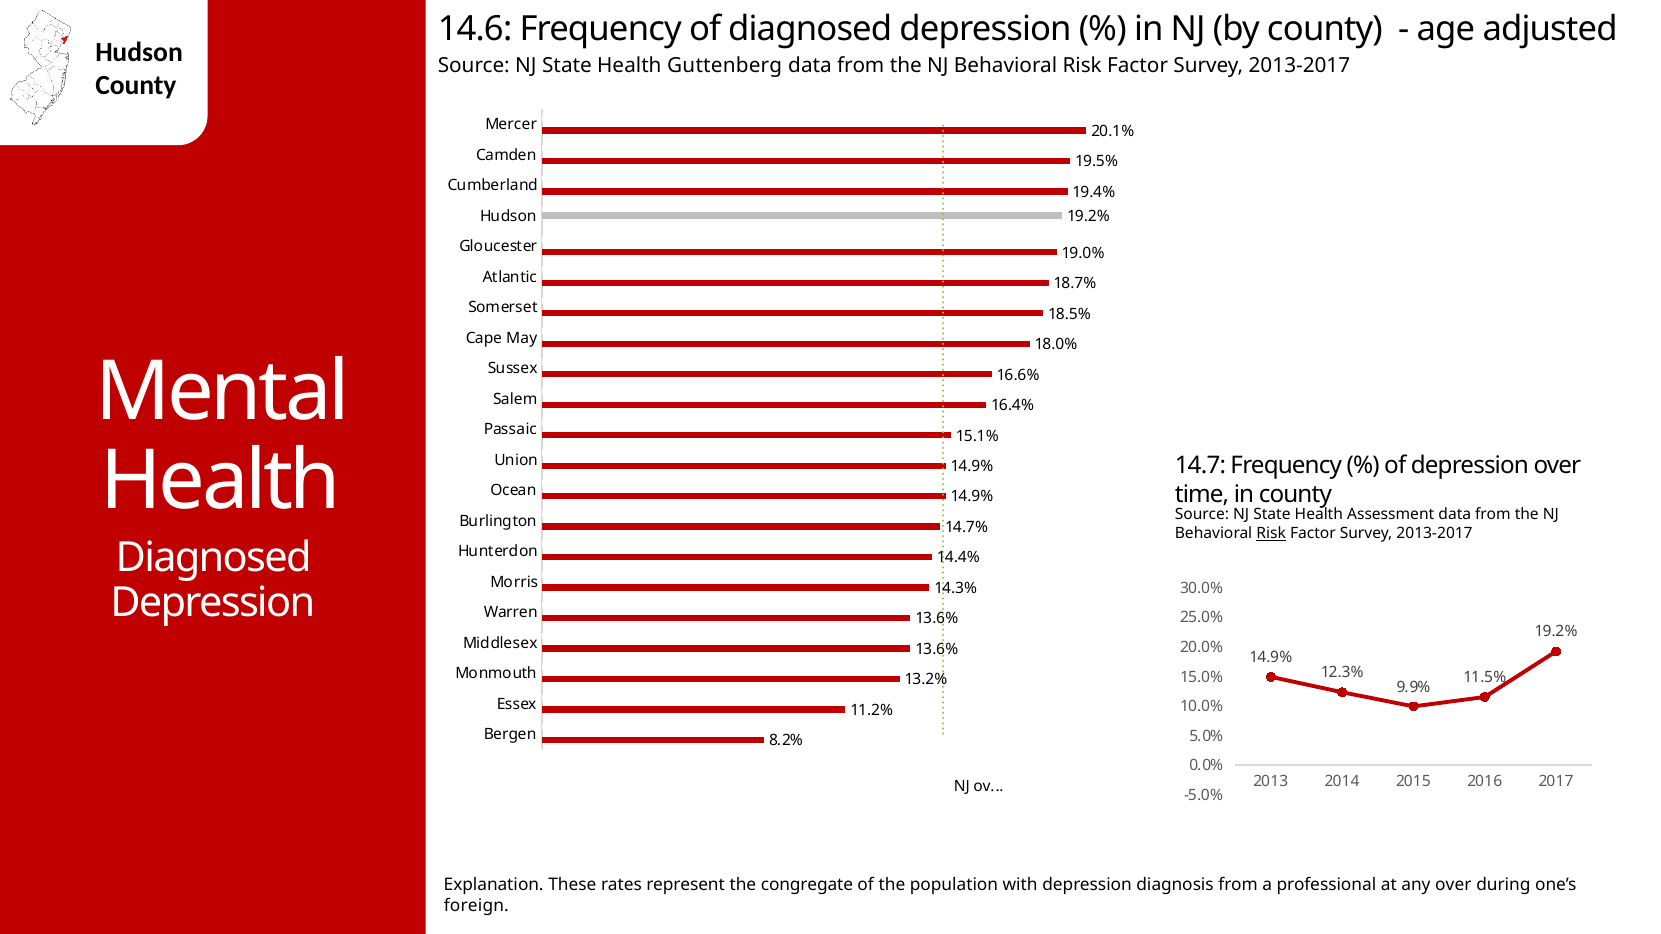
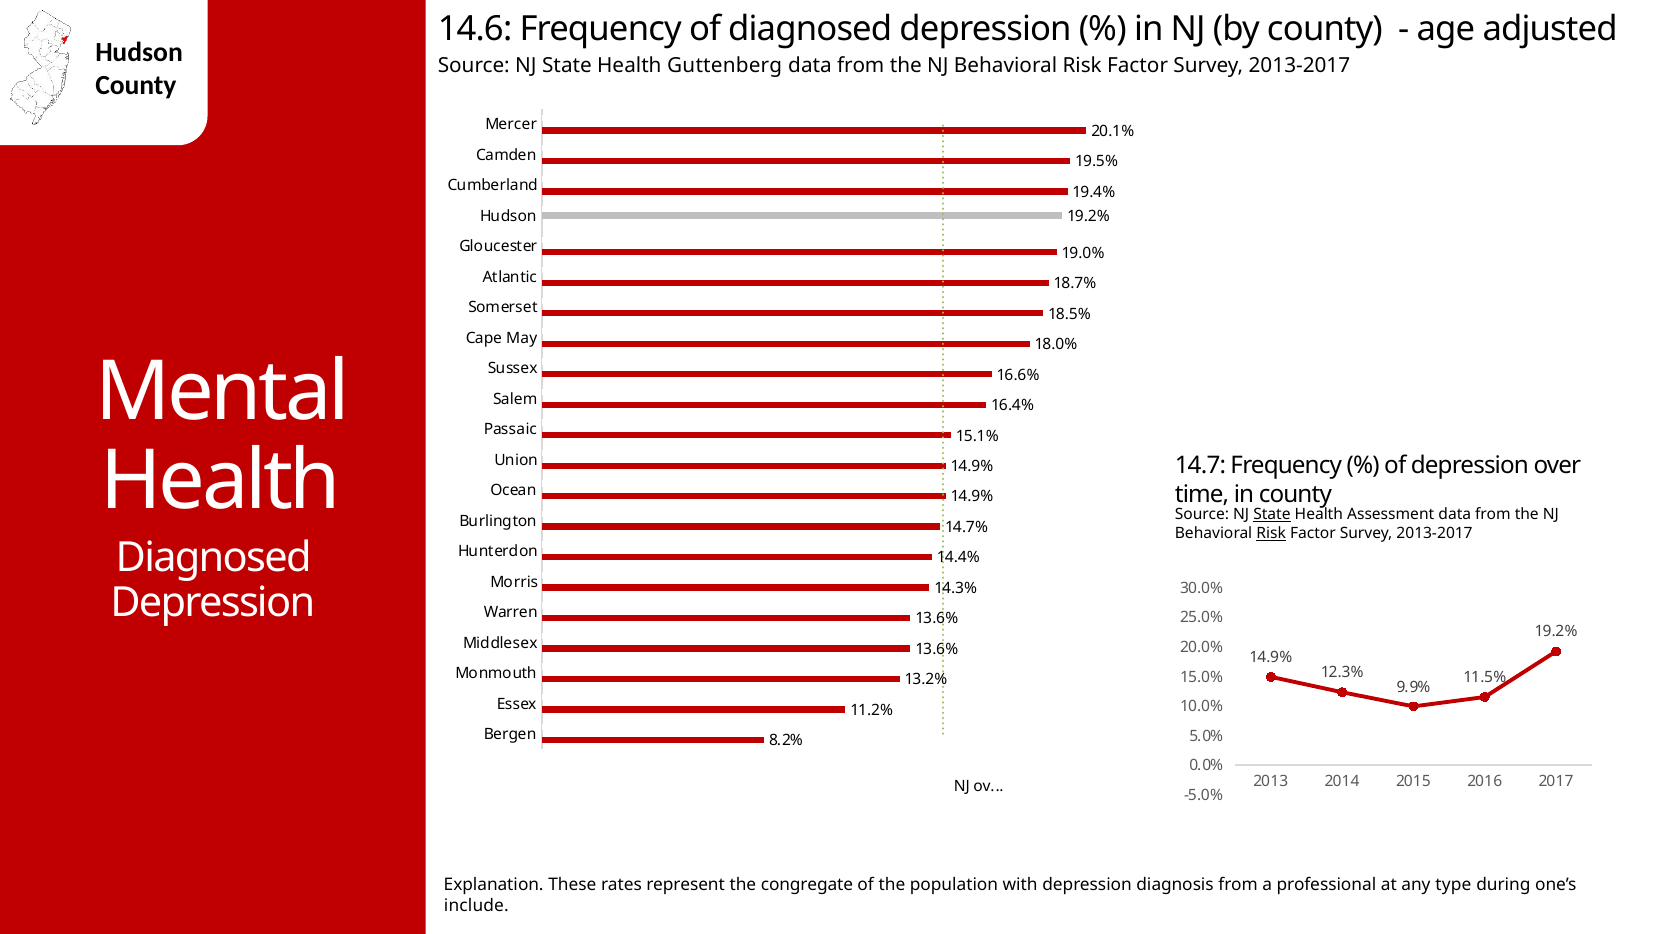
State underline: none -> present (1272, 515)
any over: over -> type (1453, 886)
foreign: foreign -> include (476, 906)
